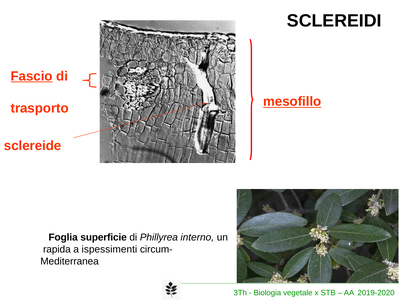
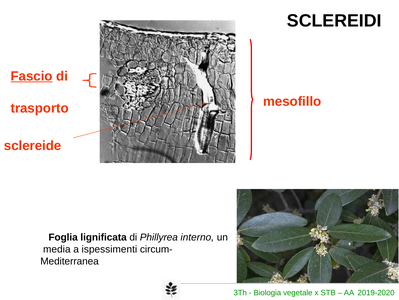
mesofillo underline: present -> none (292, 101)
superficie: superficie -> lignificata (104, 237)
rapida: rapida -> media (57, 249)
